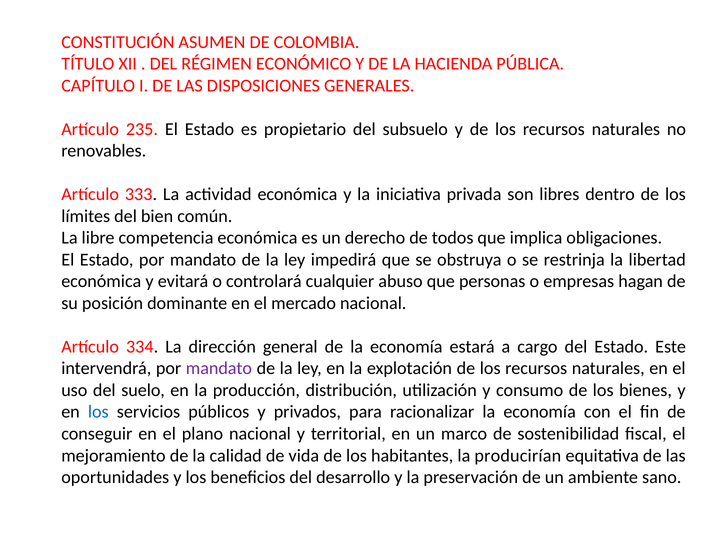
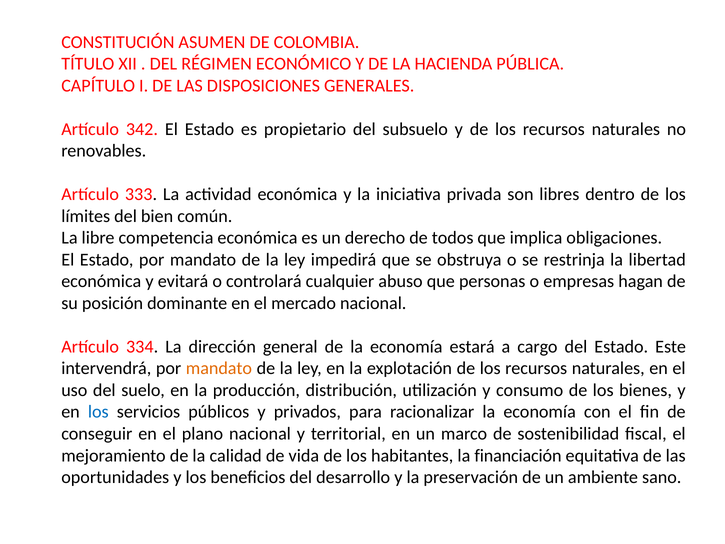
235: 235 -> 342 (142, 129)
mandato colour: purple -> orange (219, 368)
producirían: producirían -> financiación (518, 455)
